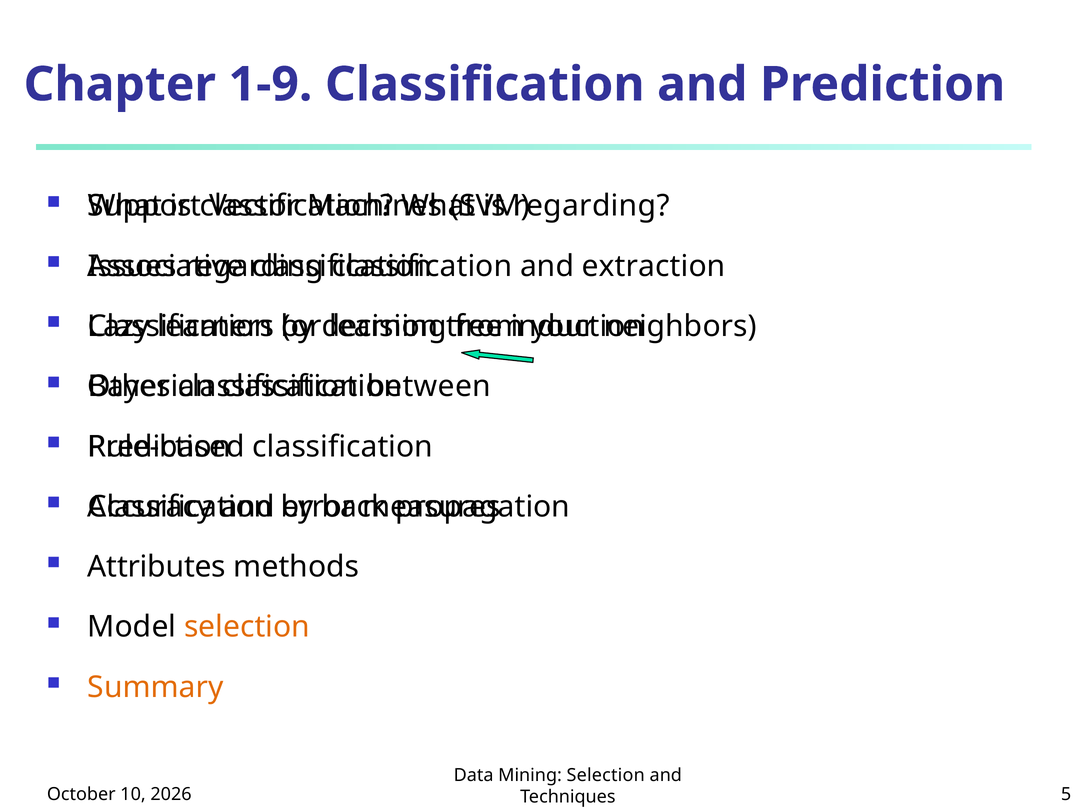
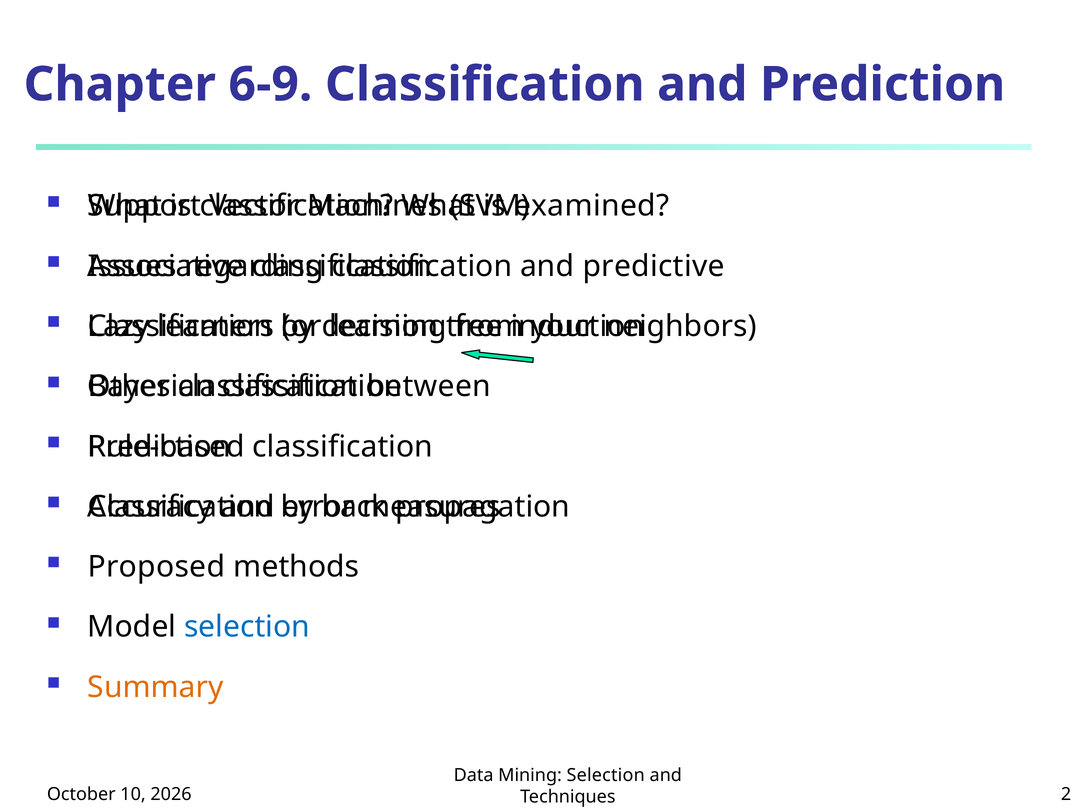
1-9: 1-9 -> 6-9 (270, 84)
regarding: regarding -> examined (592, 206)
extraction: extraction -> predictive (654, 266)
Attributes: Attributes -> Proposed (156, 567)
selection colour: orange -> blue (247, 627)
5: 5 -> 2 (1066, 794)
